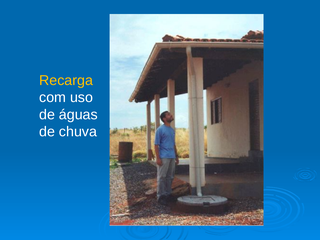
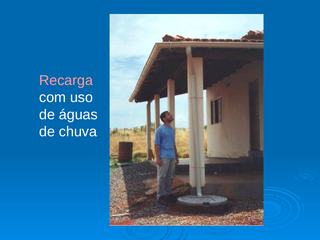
Recarga colour: yellow -> pink (66, 80)
